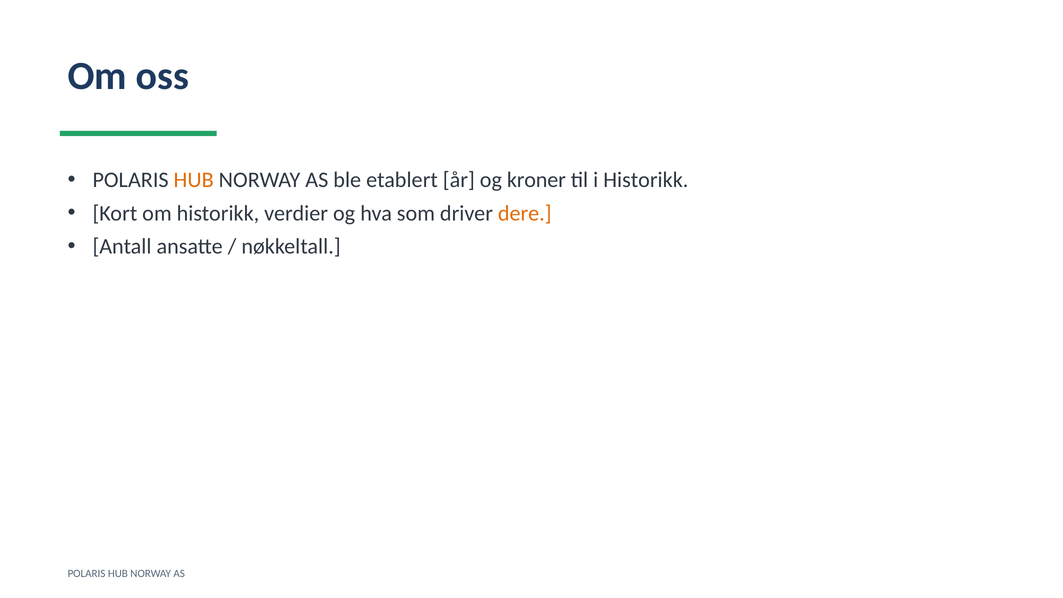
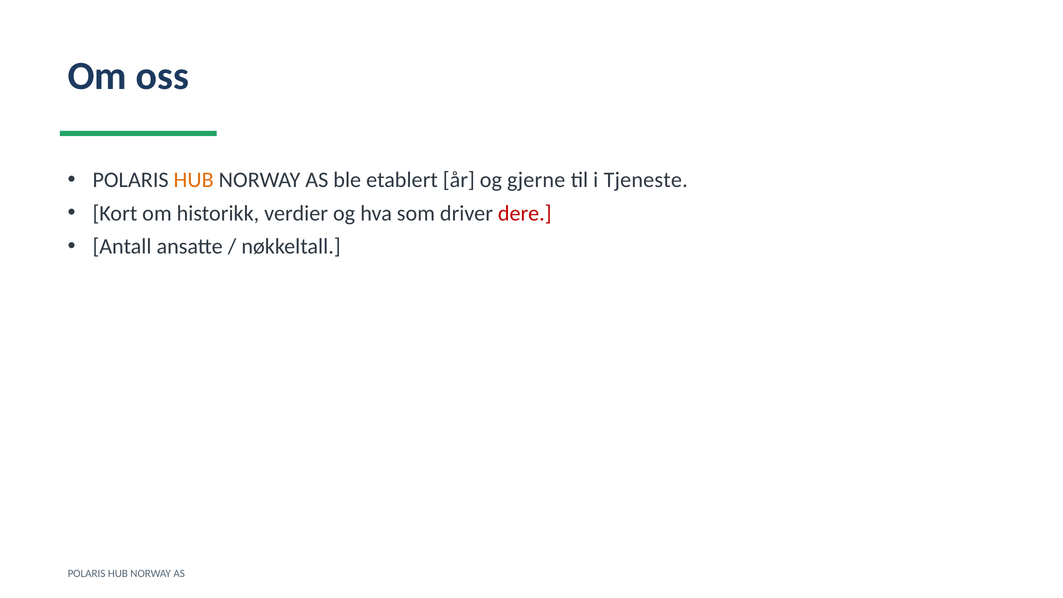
kroner: kroner -> gjerne (536, 180)
i Historikk: Historikk -> Tjeneste (646, 180)
dere colour: orange -> red (525, 213)
